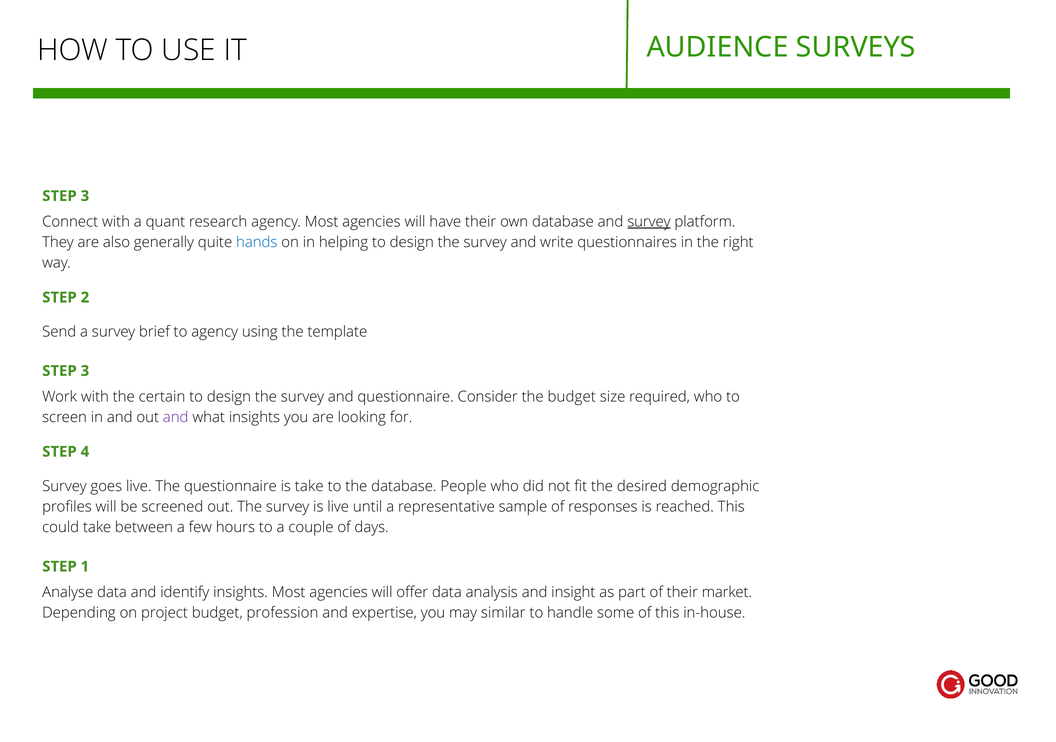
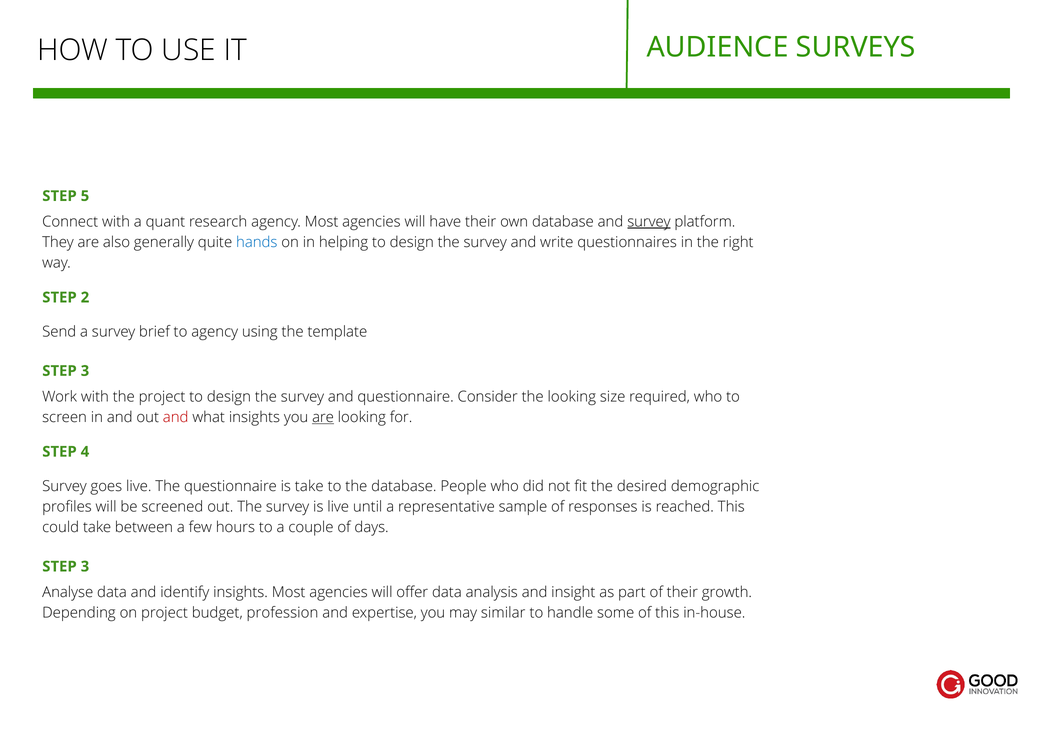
3: 3 -> 5 (85, 196)
the certain: certain -> project (162, 396)
the budget: budget -> looking (572, 396)
and colour: purple -> red (176, 417)
are underline: none -> present (323, 417)
1: 1 -> 3 (85, 566)
market: market -> growth (727, 592)
